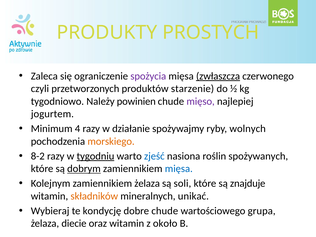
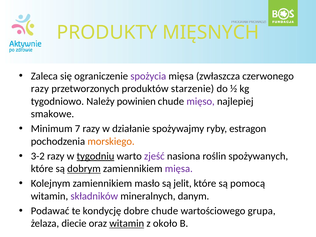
PROSTYCH: PROSTYCH -> MIĘSNYCH (211, 33)
zwłaszcza underline: present -> none (218, 76)
czyli: czyli -> razy (40, 89)
jogurtem: jogurtem -> smakowe (52, 114)
4: 4 -> 7 (78, 129)
wolnych: wolnych -> estragon (248, 129)
8-2: 8-2 -> 3-2 (38, 156)
zjeść colour: blue -> purple (154, 156)
mięsa colour: blue -> purple (179, 169)
zamiennikiem żelaza: żelaza -> masło (147, 183)
soli: soli -> jelit (183, 183)
znajduje: znajduje -> pomocą (248, 183)
składników colour: orange -> purple (94, 196)
unikać: unikać -> danym (193, 196)
Wybieraj: Wybieraj -> Podawać (50, 211)
witamin underline: none -> present (127, 224)
